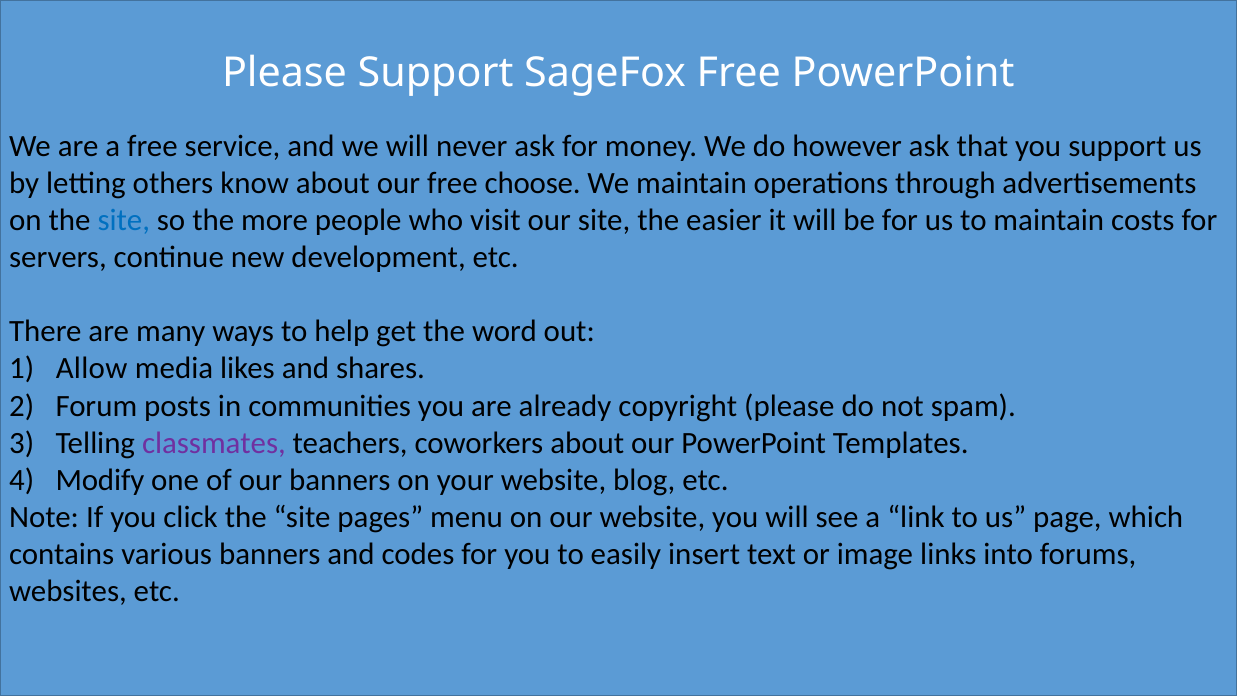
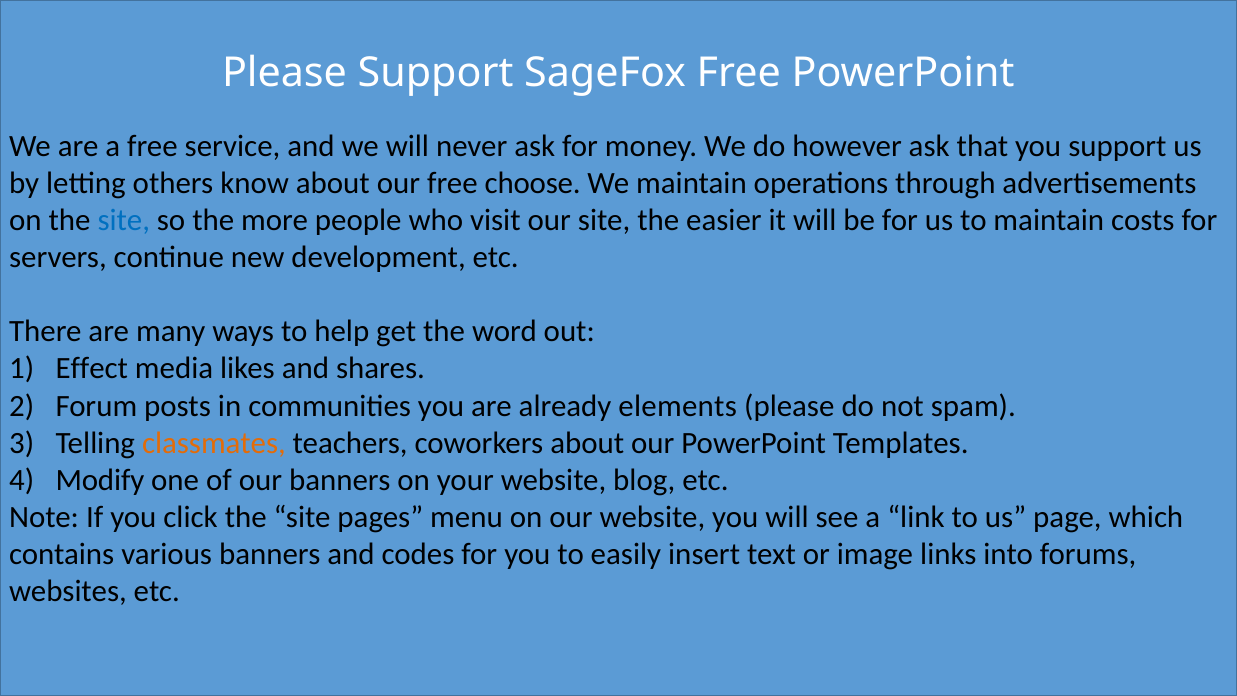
Allow: Allow -> Effect (92, 369)
copyright: copyright -> elements (678, 406)
classmates colour: purple -> orange (214, 443)
